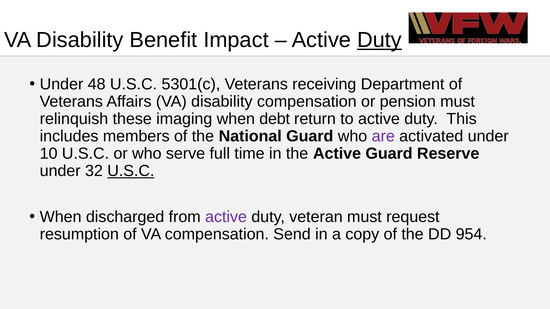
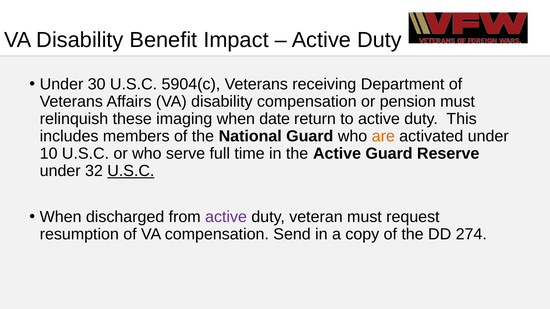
Duty underline: present -> none (379, 40)
48: 48 -> 30 (97, 84)
5301(c: 5301(c -> 5904(c (191, 84)
debt: debt -> date (275, 119)
are colour: purple -> orange (383, 136)
954: 954 -> 274 (471, 235)
